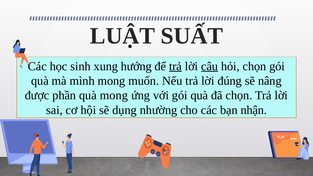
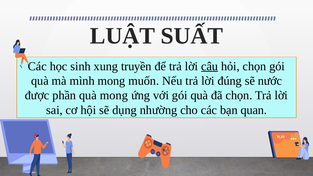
hướng: hướng -> truyền (136, 66)
trả underline: present -> none (175, 66)
nâng: nâng -> nước (270, 81)
nhận: nhận -> quan (254, 110)
